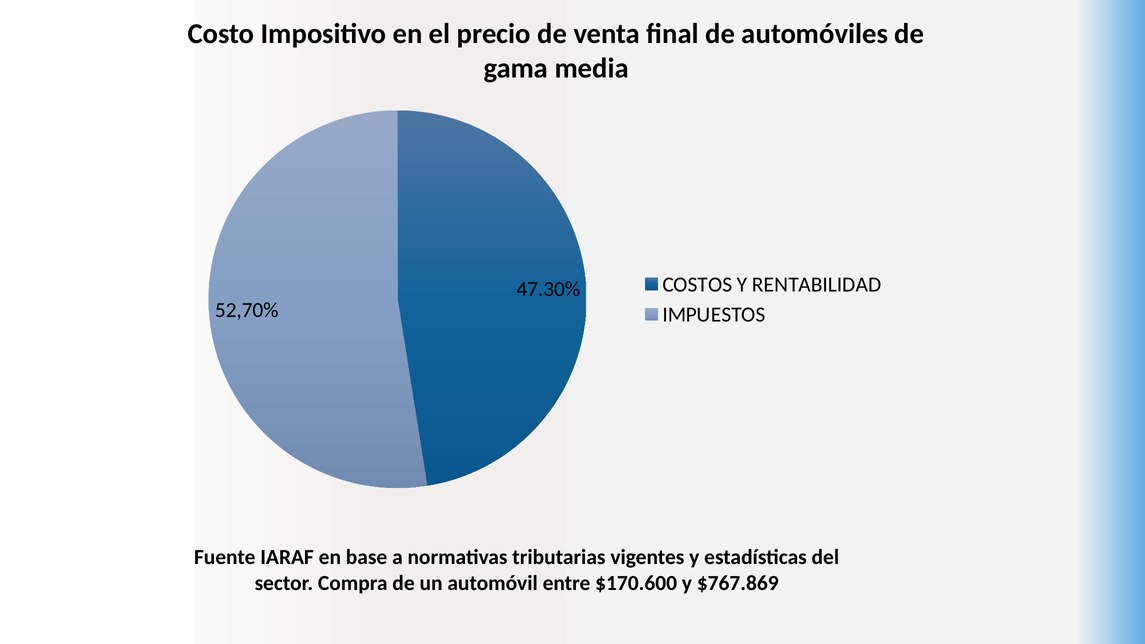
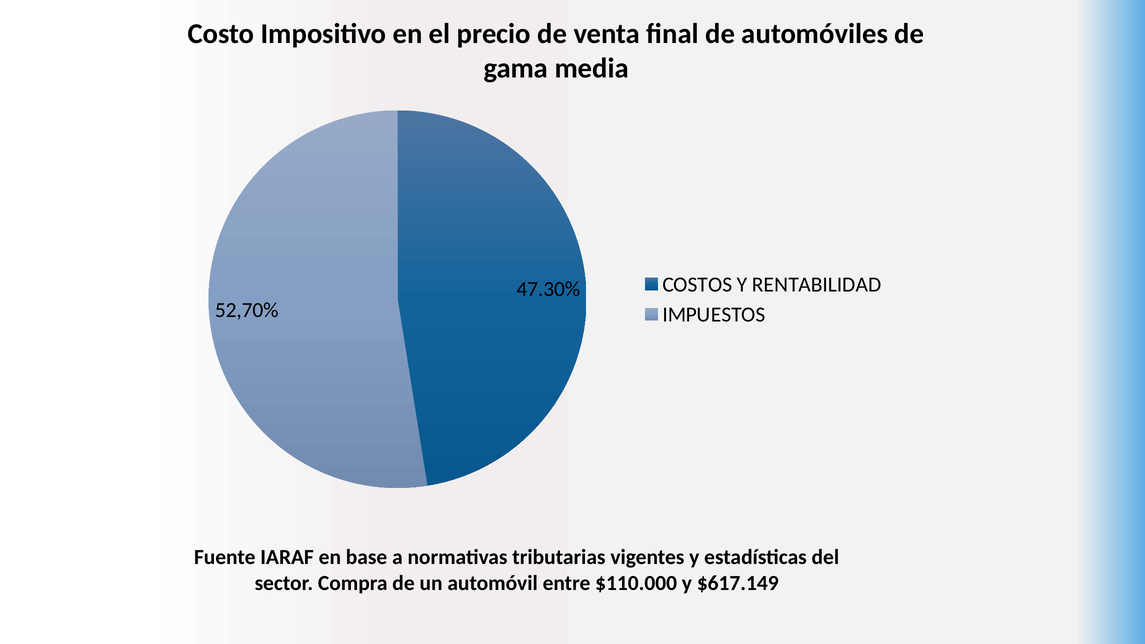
$170.600: $170.600 -> $110.000 (636, 583)
$767.869: $767.869 -> $617.149 (738, 583)
